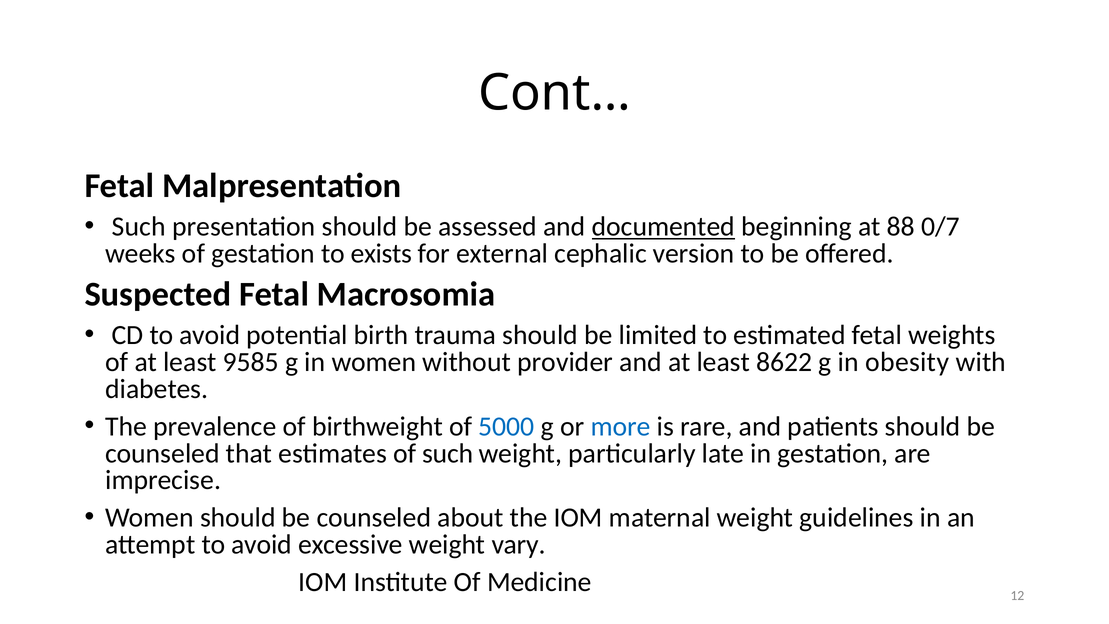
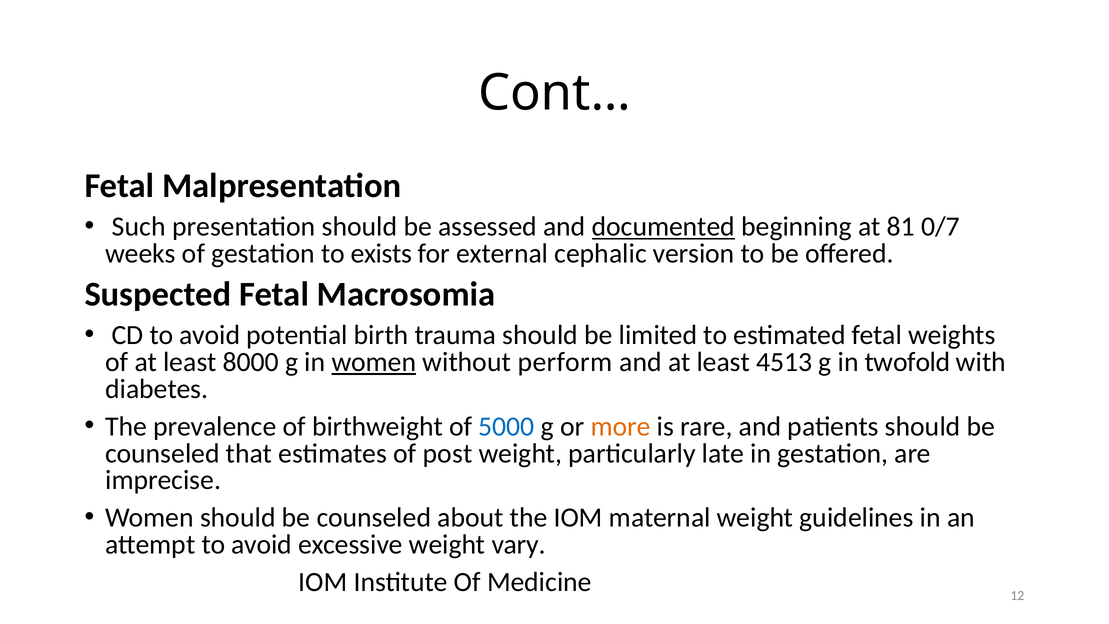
88: 88 -> 81 (901, 227)
9585: 9585 -> 8000 (251, 362)
women underline: none -> present (374, 362)
provider: provider -> perform (565, 362)
8622: 8622 -> 4513 (784, 362)
obesity: obesity -> twofold (908, 362)
more colour: blue -> orange (621, 426)
of such: such -> post (447, 453)
